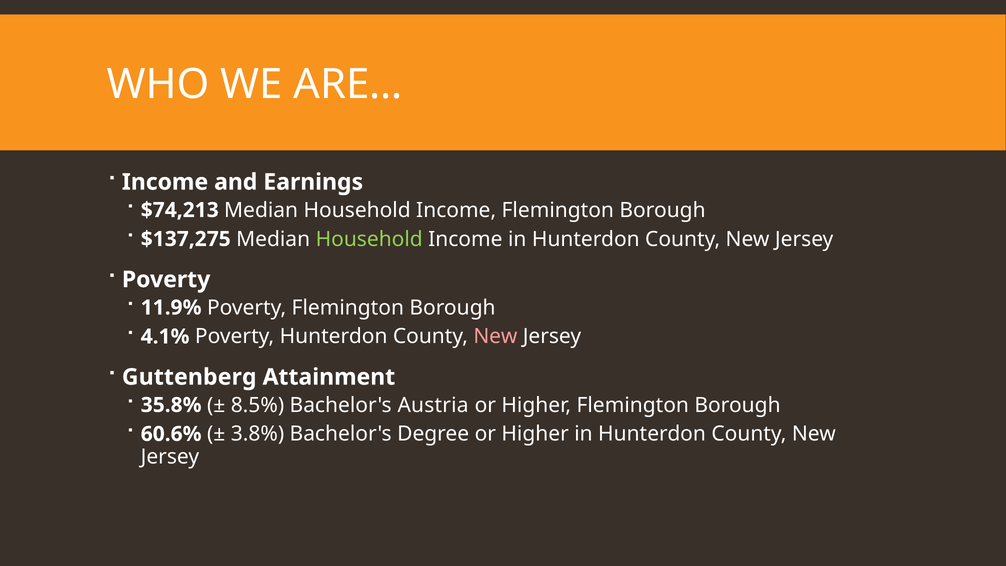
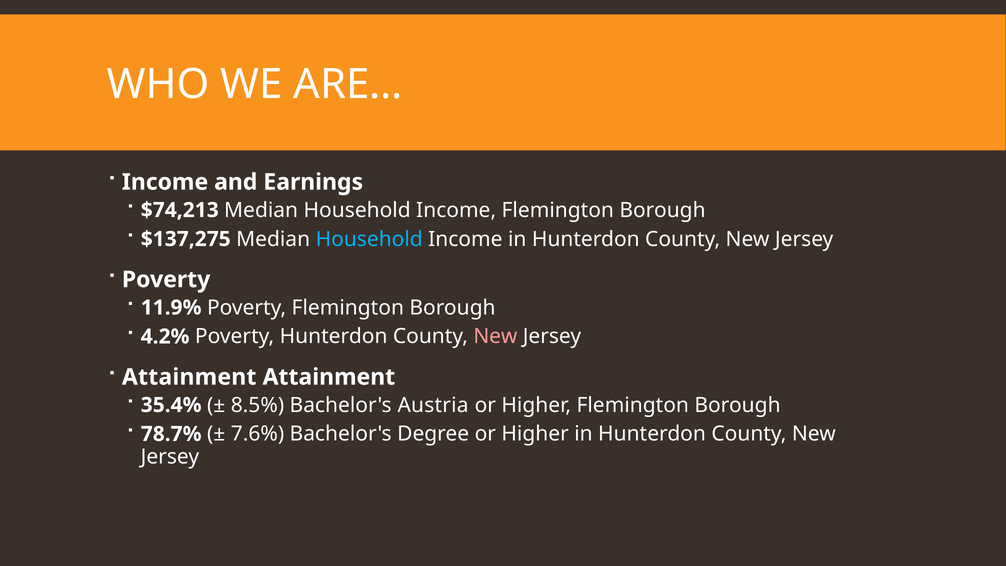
Household colour: light green -> light blue (369, 239)
4.1%: 4.1% -> 4.2% (165, 336)
Guttenberg: Guttenberg -> Attainment (189, 377)
35.8%: 35.8% -> 35.4% (171, 405)
60.6%: 60.6% -> 78.7% (171, 434)
3.8%: 3.8% -> 7.6% (257, 434)
